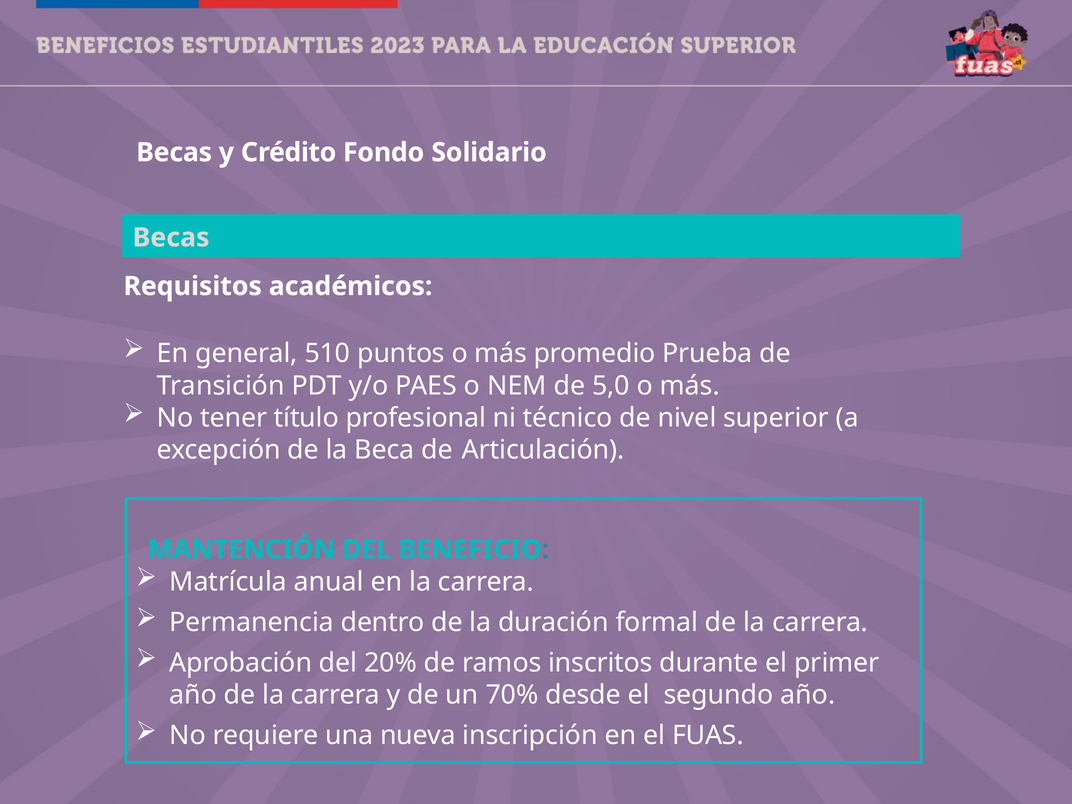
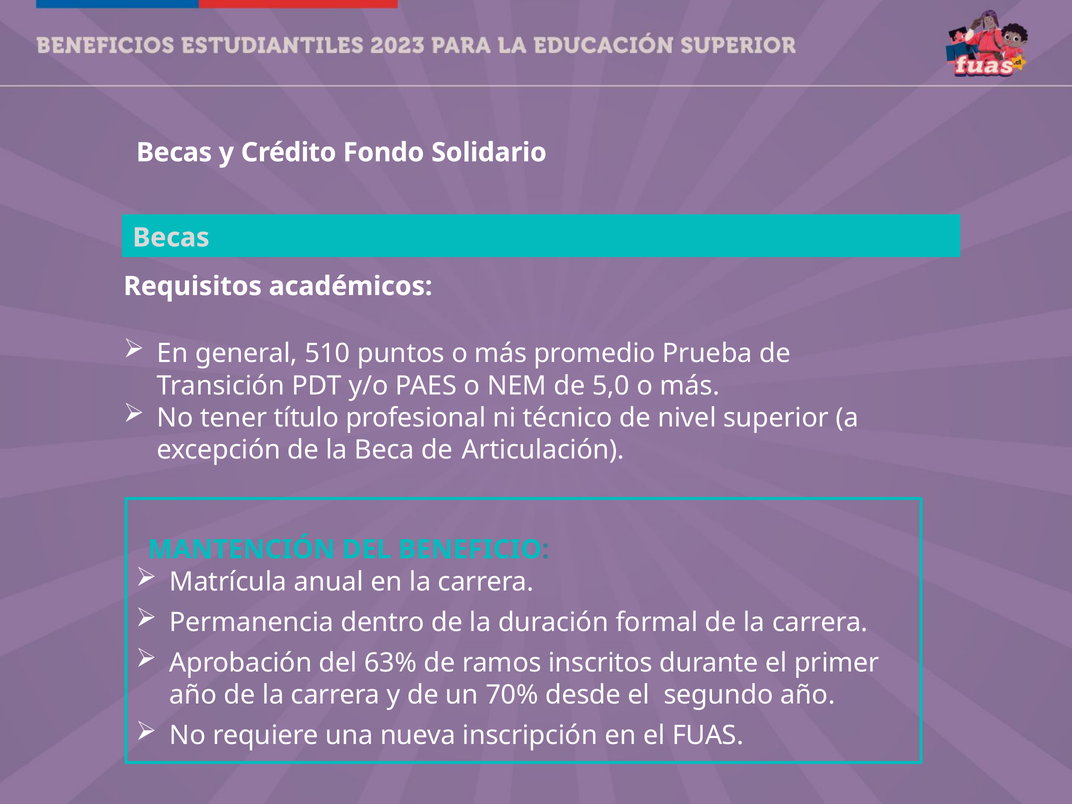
20%: 20% -> 63% (391, 663)
